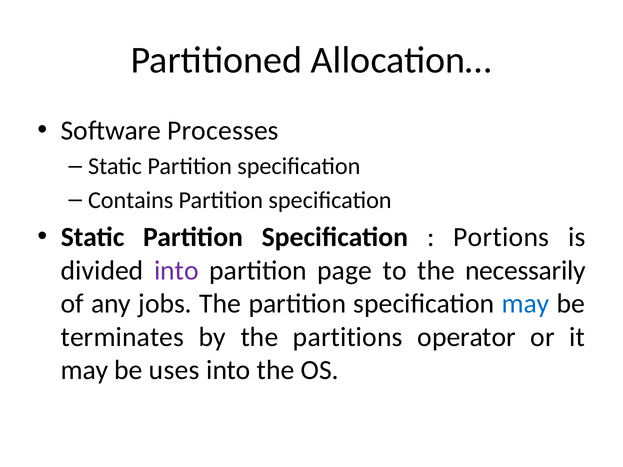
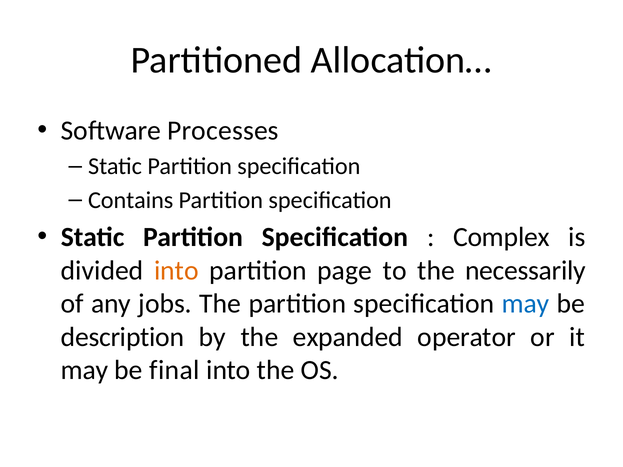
Portions: Portions -> Complex (501, 237)
into colour: purple -> orange (176, 271)
terminates: terminates -> description (123, 337)
partitions: partitions -> expanded (348, 337)
uses: uses -> final (174, 370)
